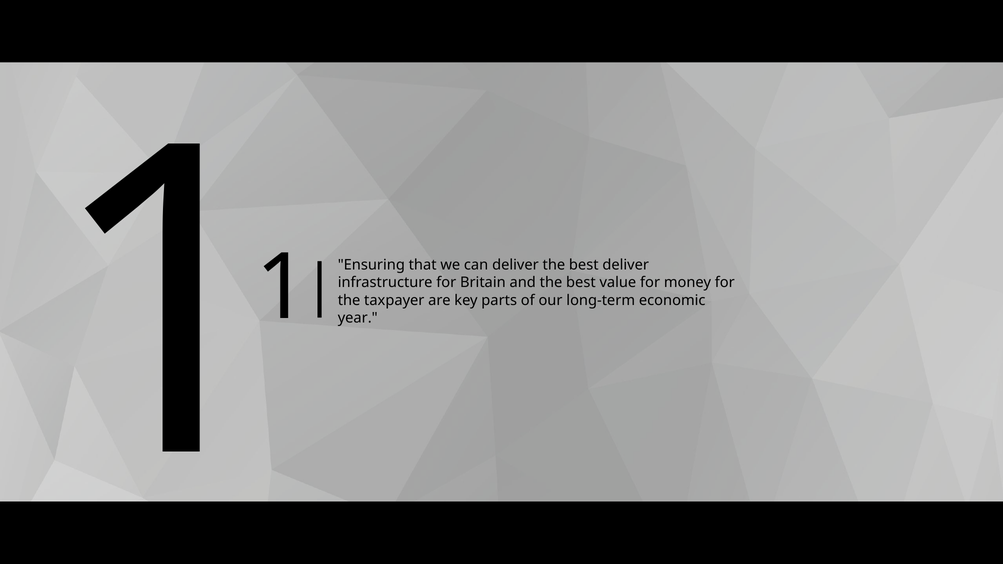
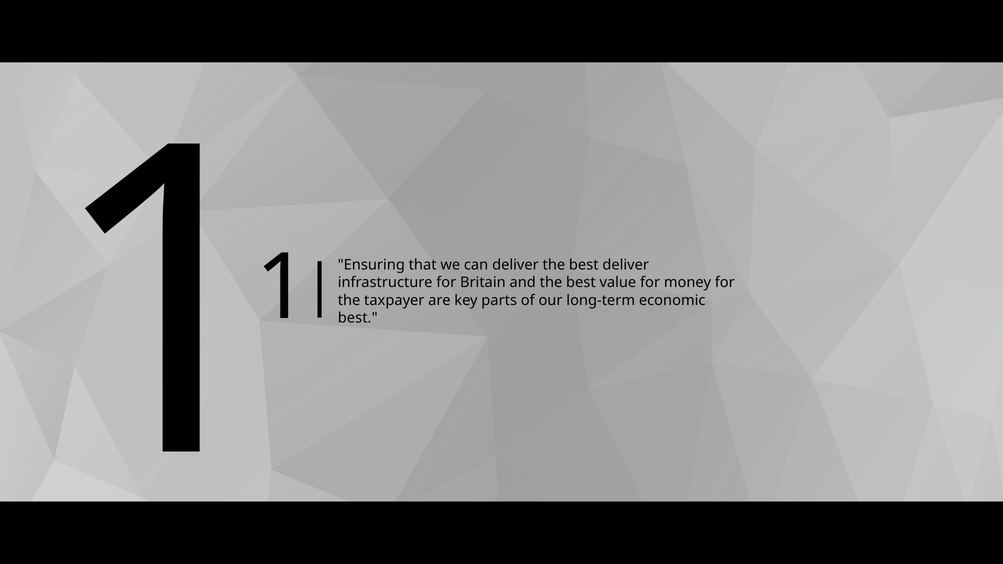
year: year -> best (358, 318)
